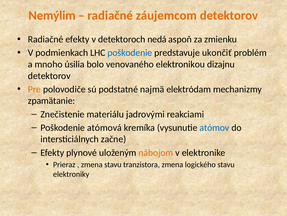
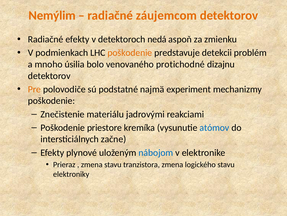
poškodenie colour: blue -> orange (130, 53)
ukončiť: ukončiť -> detekcii (217, 53)
elektronikou: elektronikou -> protichodné (180, 64)
elektródam: elektródam -> experiment (189, 89)
zpamätanie: zpamätanie -> poškodenie (51, 100)
atómová: atómová -> priestore (104, 127)
nábojom colour: orange -> blue (156, 152)
